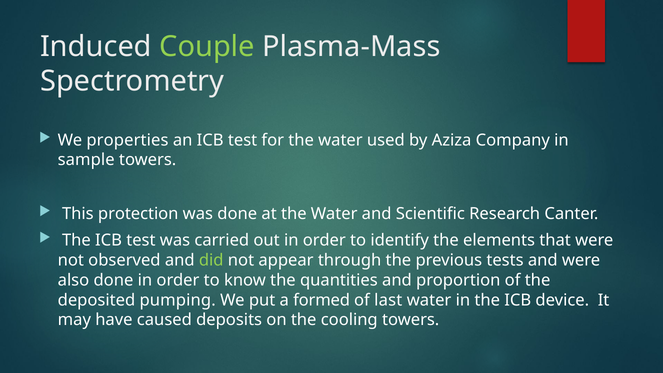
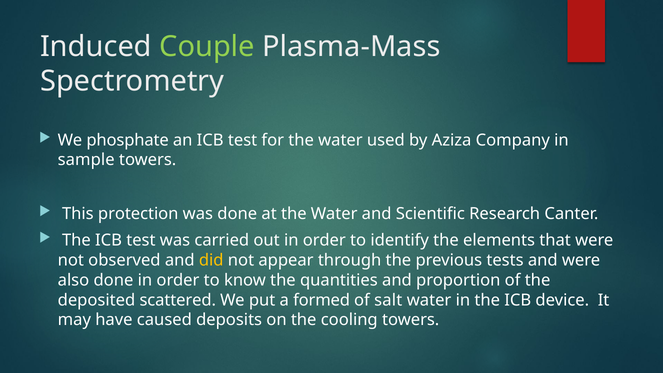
properties: properties -> phosphate (128, 140)
did colour: light green -> yellow (211, 260)
pumping: pumping -> scattered (178, 300)
last: last -> salt (388, 300)
